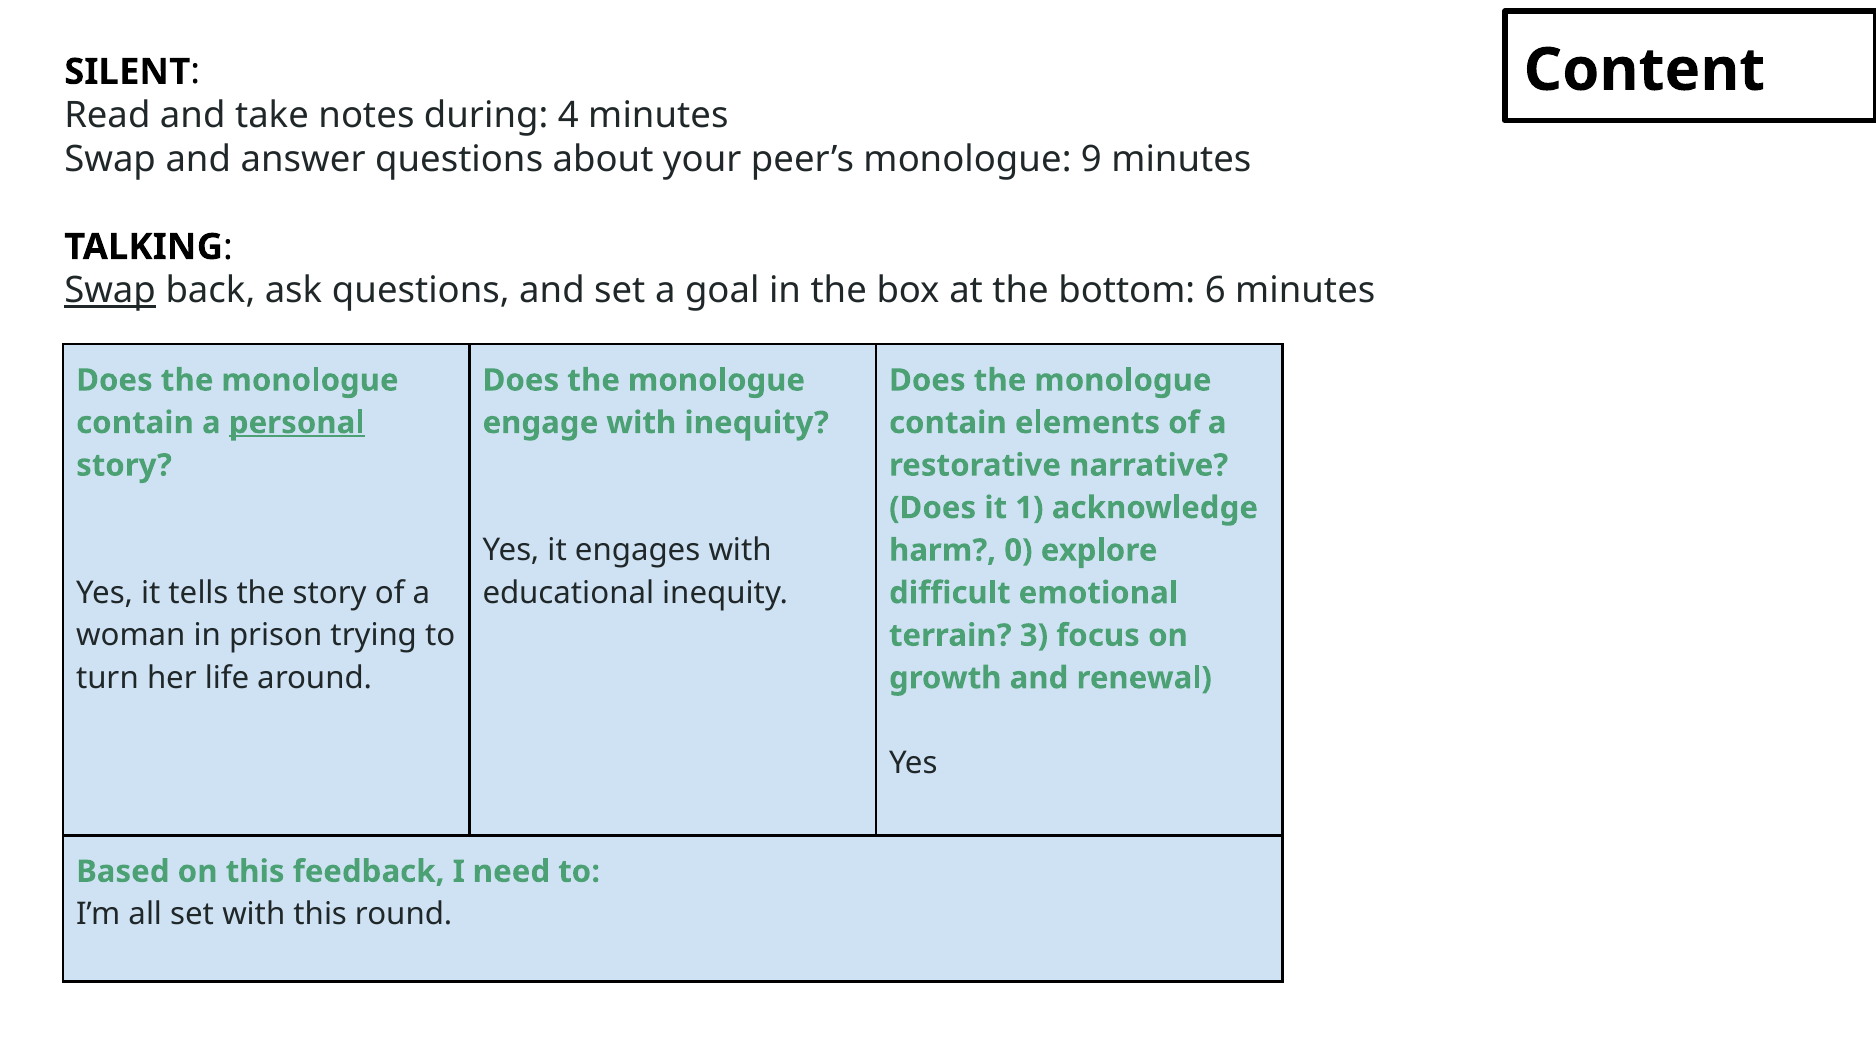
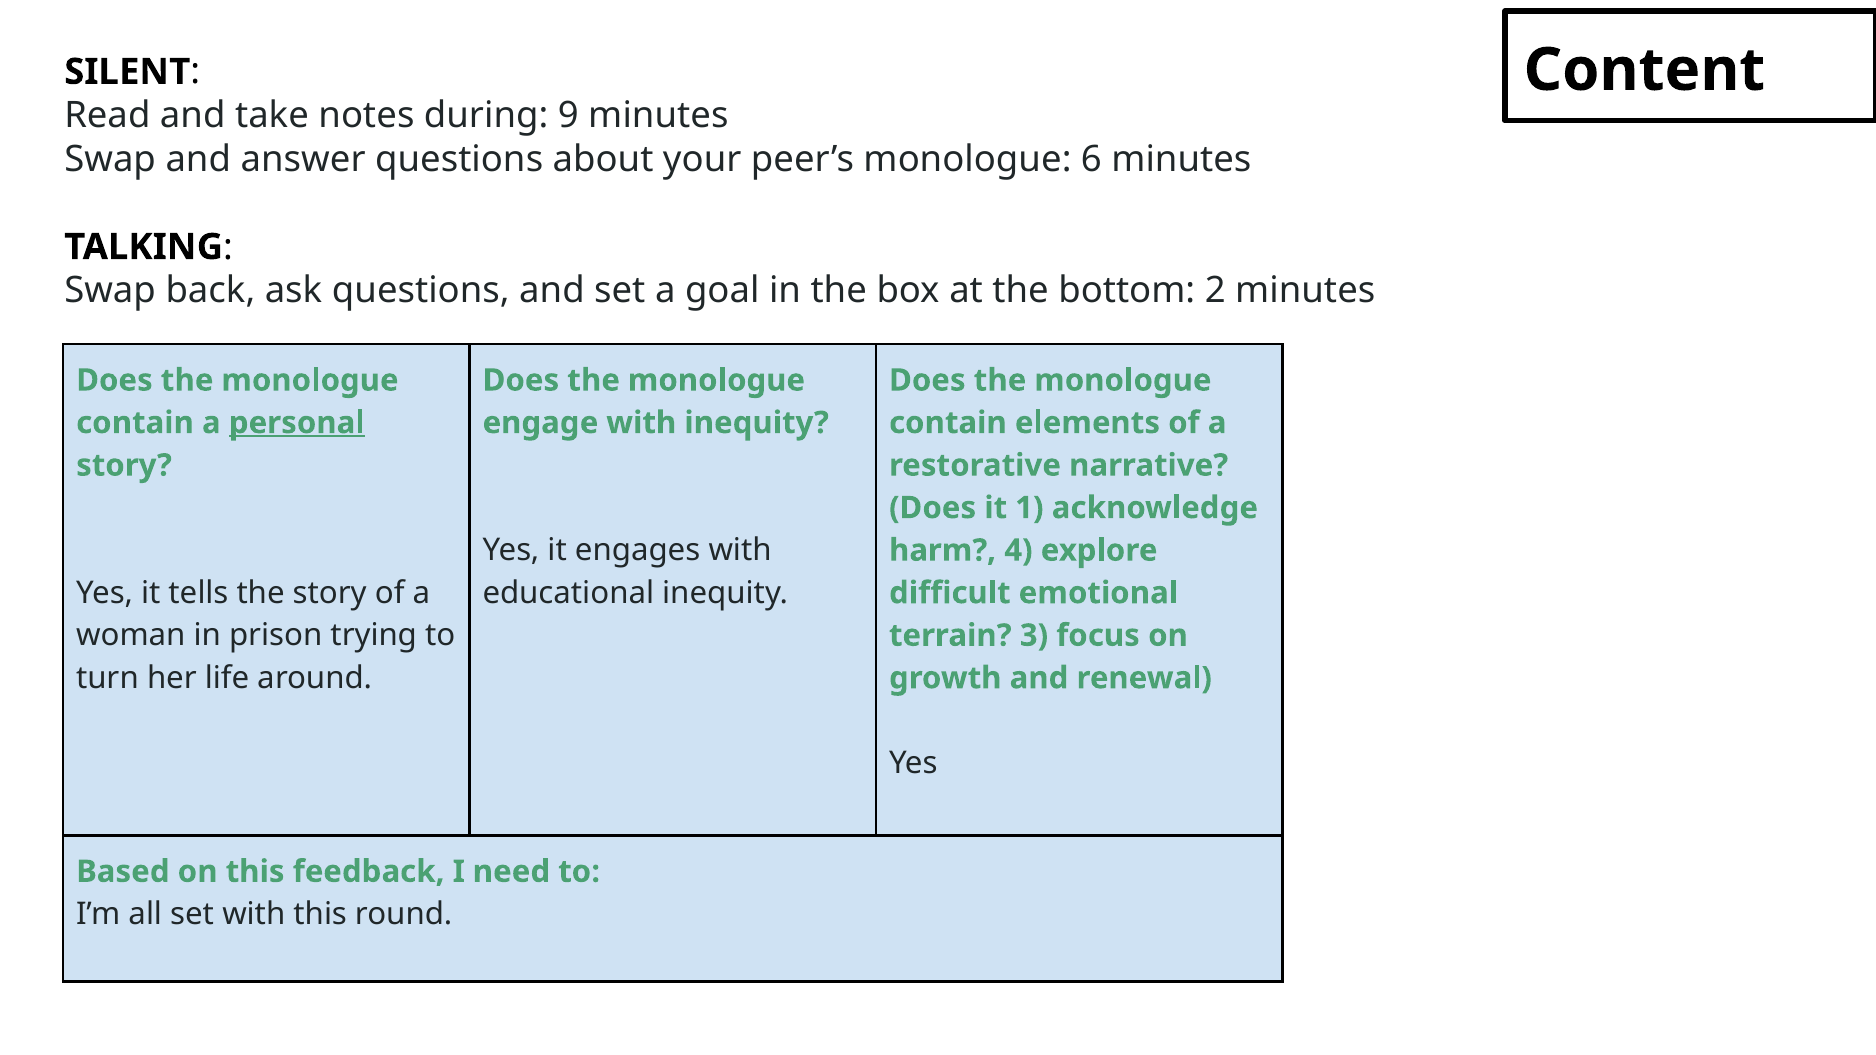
4: 4 -> 9 (568, 116)
9: 9 -> 6 (1091, 159)
Swap underline: present -> none (110, 291)
6: 6 -> 2 (1215, 291)
0: 0 -> 4 (1018, 551)
